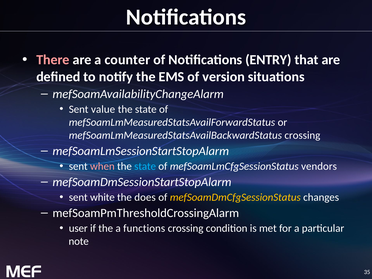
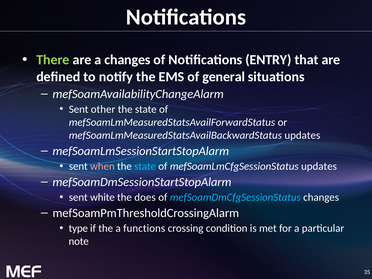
There colour: pink -> light green (53, 60)
a counter: counter -> changes (127, 60)
version: version -> general (224, 77)
value: value -> other (103, 109)
mefSoamLmMeasuredStatsAvailBackwardStatus crossing: crossing -> updates (302, 135)
mefSoamLmCfgSessionStatus vendors: vendors -> updates (319, 166)
mefSoamDmCfgSessionStatus colour: yellow -> light blue (235, 197)
user: user -> type (78, 228)
